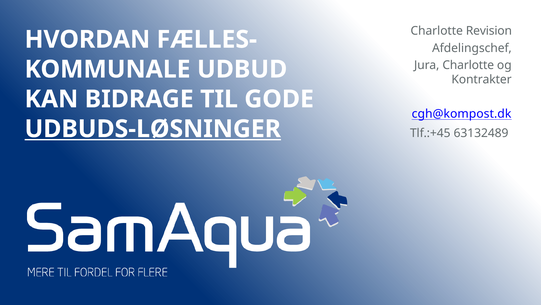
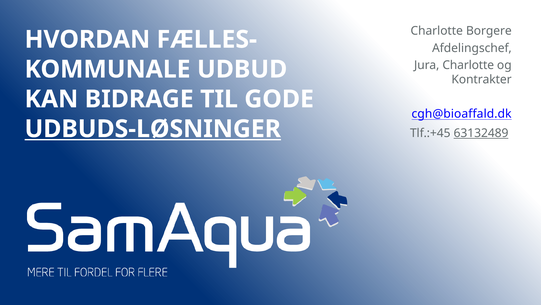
Revision: Revision -> Borgere (489, 31)
cgh@kompost.dk: cgh@kompost.dk -> cgh@bioaffald.dk (462, 114)
63132489 underline: none -> present (481, 133)
